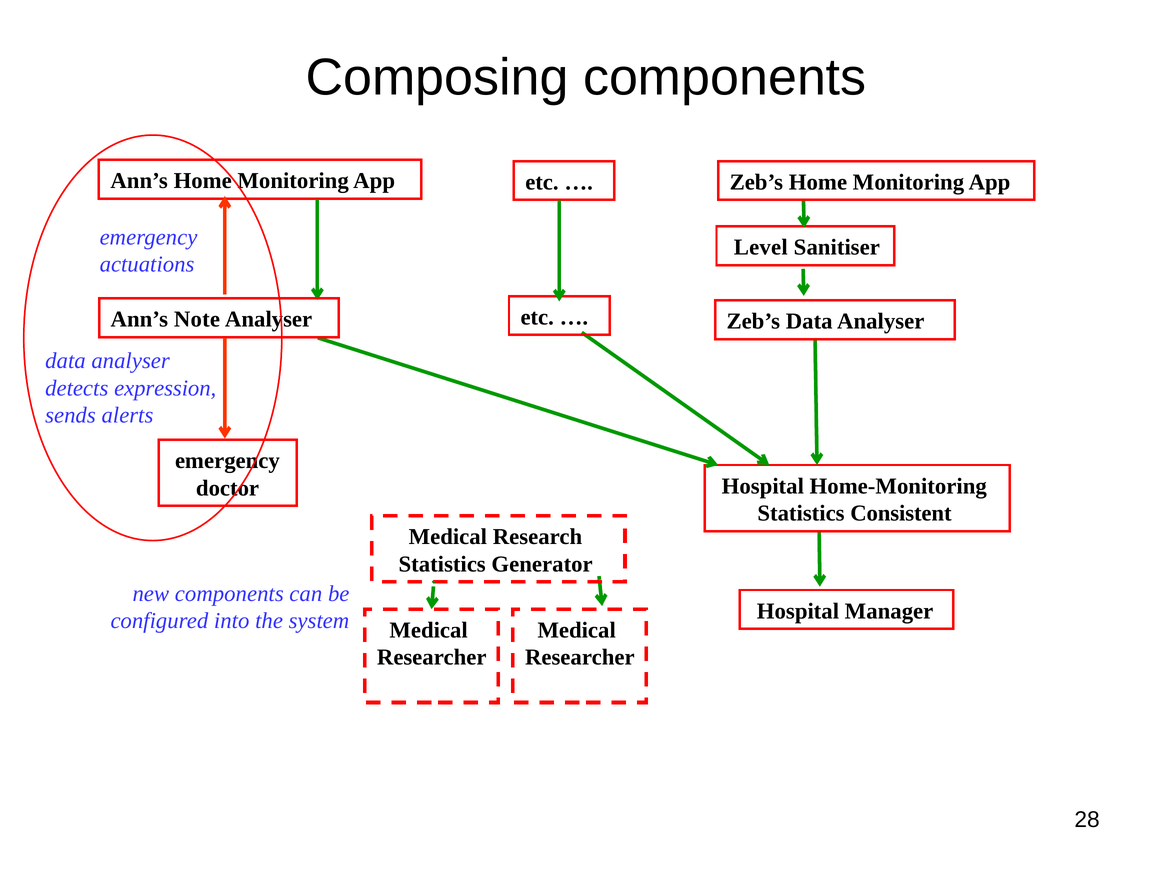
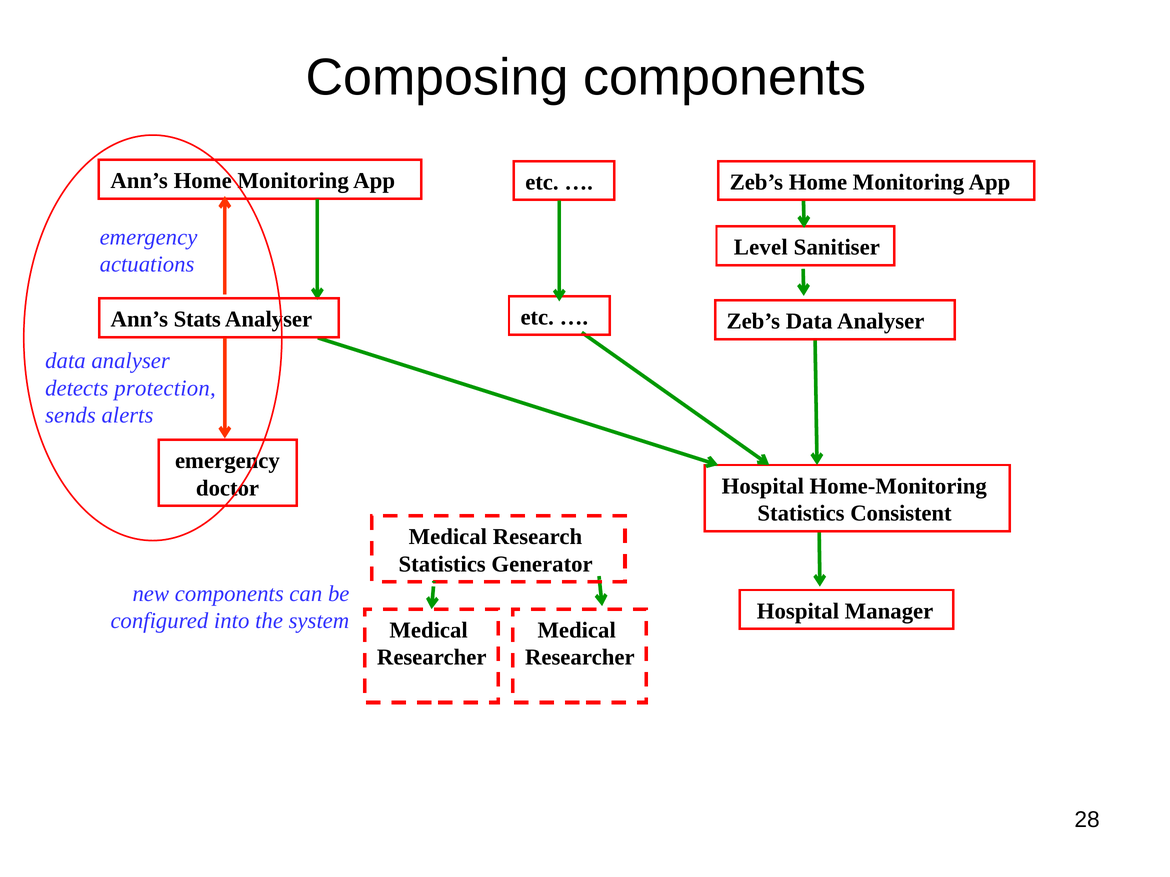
Note: Note -> Stats (197, 320)
expression: expression -> protection (165, 388)
